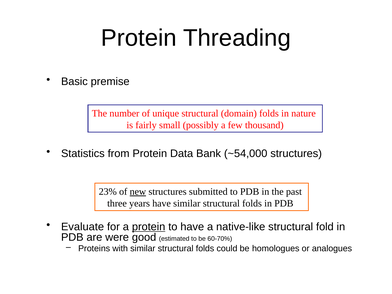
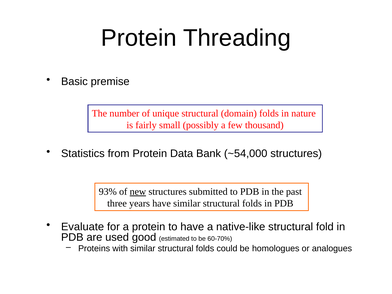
23%: 23% -> 93% (108, 192)
protein underline: present -> none (149, 227)
were: were -> used (117, 237)
